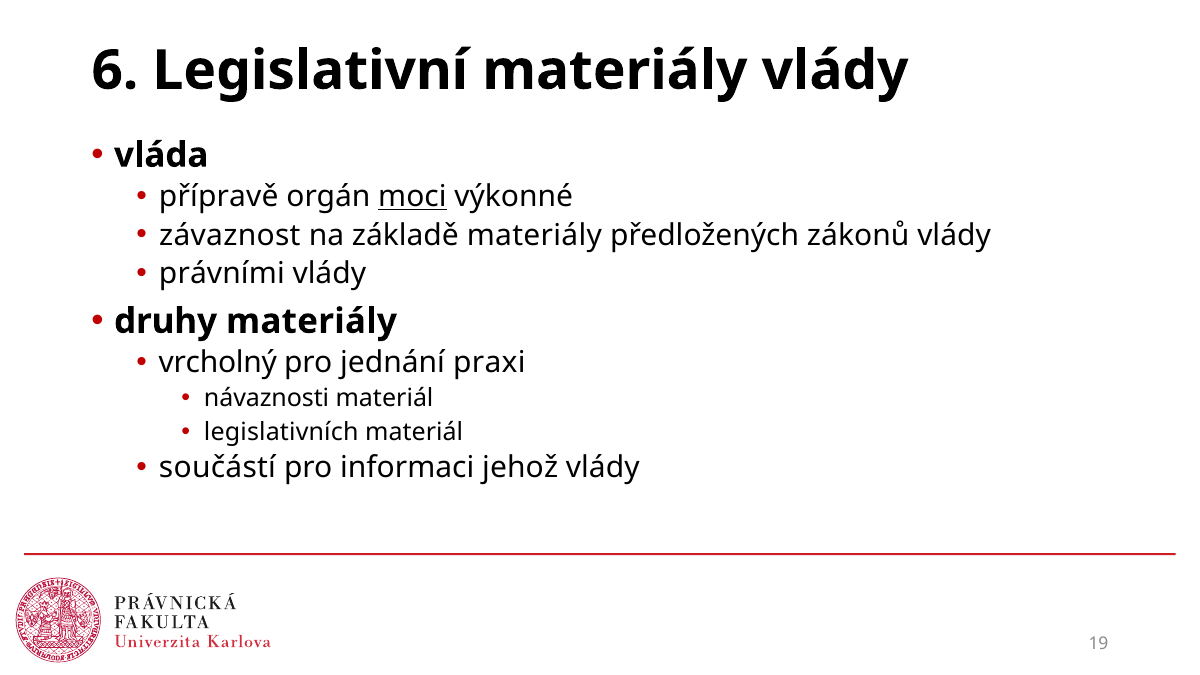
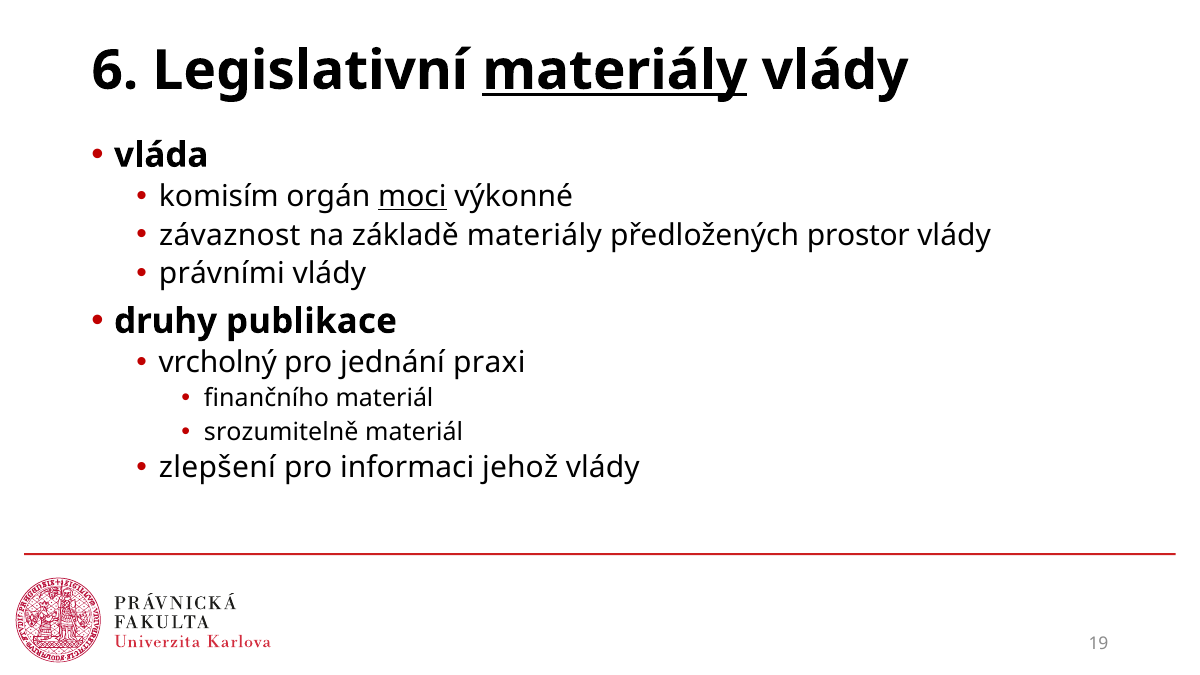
materiály underline: none -> present (615, 71)
přípravě: přípravě -> komisím (219, 197)
zákonů: zákonů -> prostor (858, 235)
druhy materiály: materiály -> publikace (312, 321)
návaznosti: návaznosti -> finančního (266, 399)
legislativních: legislativních -> srozumitelně (281, 432)
součástí: součástí -> zlepšení (217, 468)
